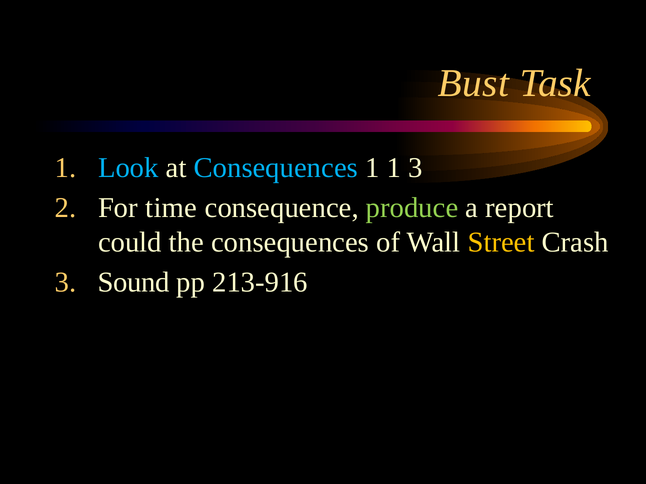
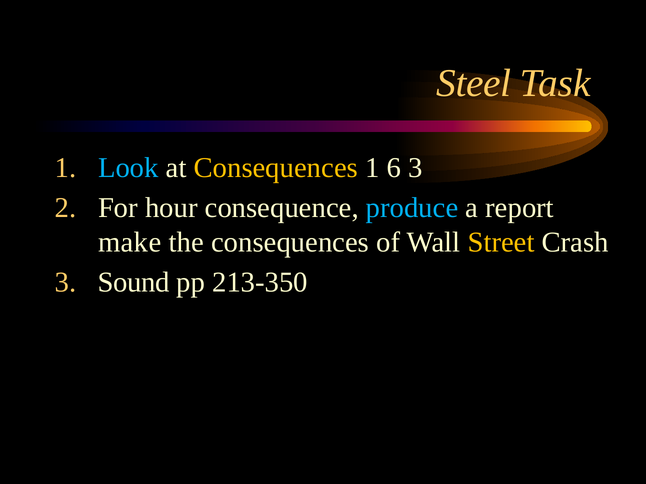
Bust: Bust -> Steel (474, 83)
Consequences colour: light blue -> yellow (276, 168)
1 1: 1 -> 6 (394, 168)
time: time -> hour (171, 208)
produce colour: light green -> light blue (412, 208)
could: could -> make (130, 243)
213-916: 213-916 -> 213-350 (260, 283)
